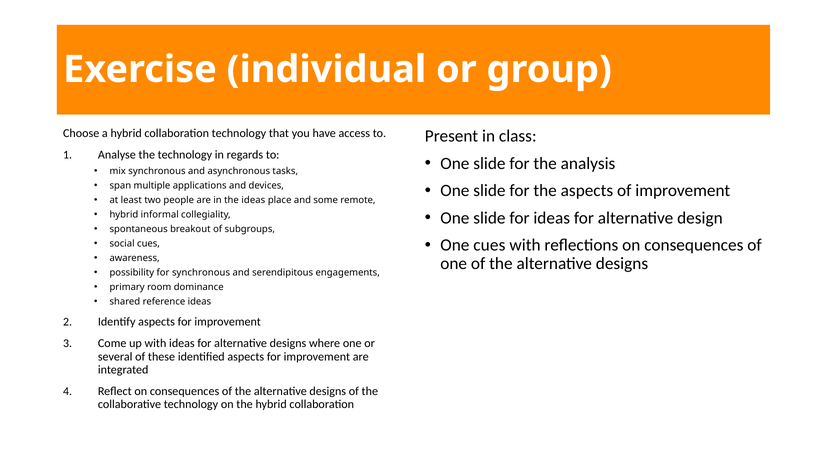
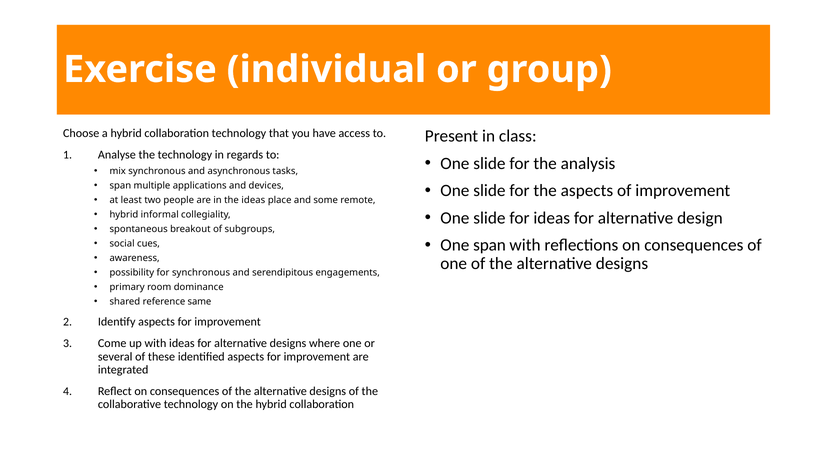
One cues: cues -> span (490, 245)
reference ideas: ideas -> same (199, 302)
